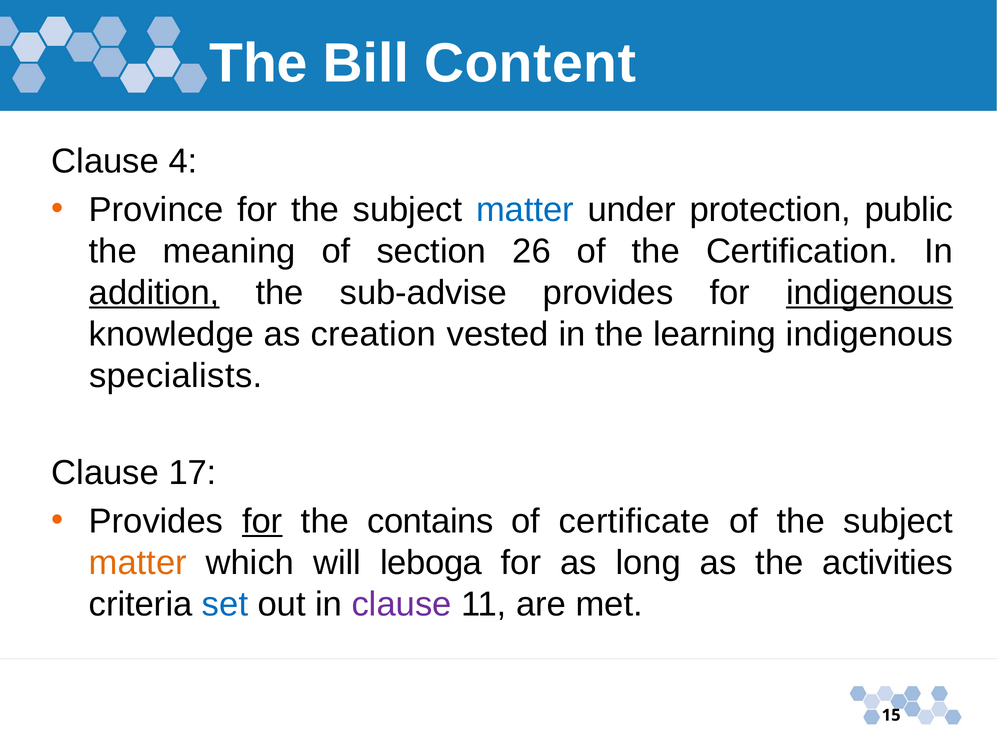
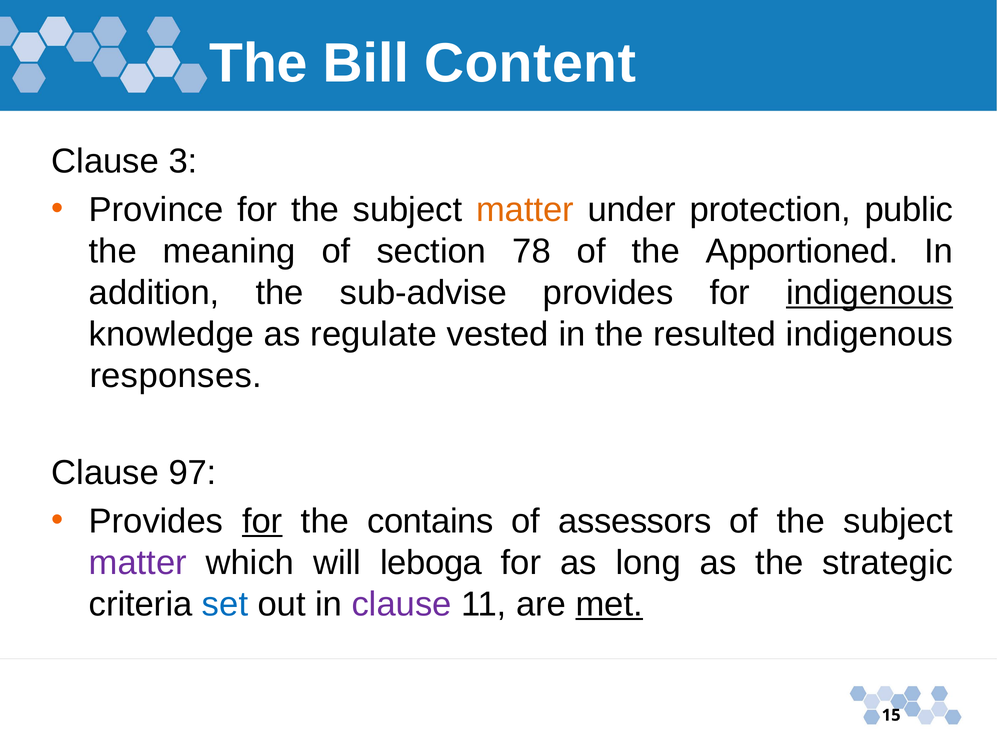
4: 4 -> 3 (183, 161)
matter colour: blue -> orange (525, 210)
26: 26 -> 78 (532, 251)
Certification: Certification -> Apportioned (802, 251)
addition underline: present -> none (154, 293)
creation: creation -> regulate (374, 334)
learning: learning -> resulted (715, 334)
specialists: specialists -> responses (176, 376)
17: 17 -> 97 (193, 473)
certificate: certificate -> assessors (635, 521)
matter colour: orange -> purple (138, 563)
activities: activities -> strategic (888, 563)
met underline: none -> present (609, 604)
